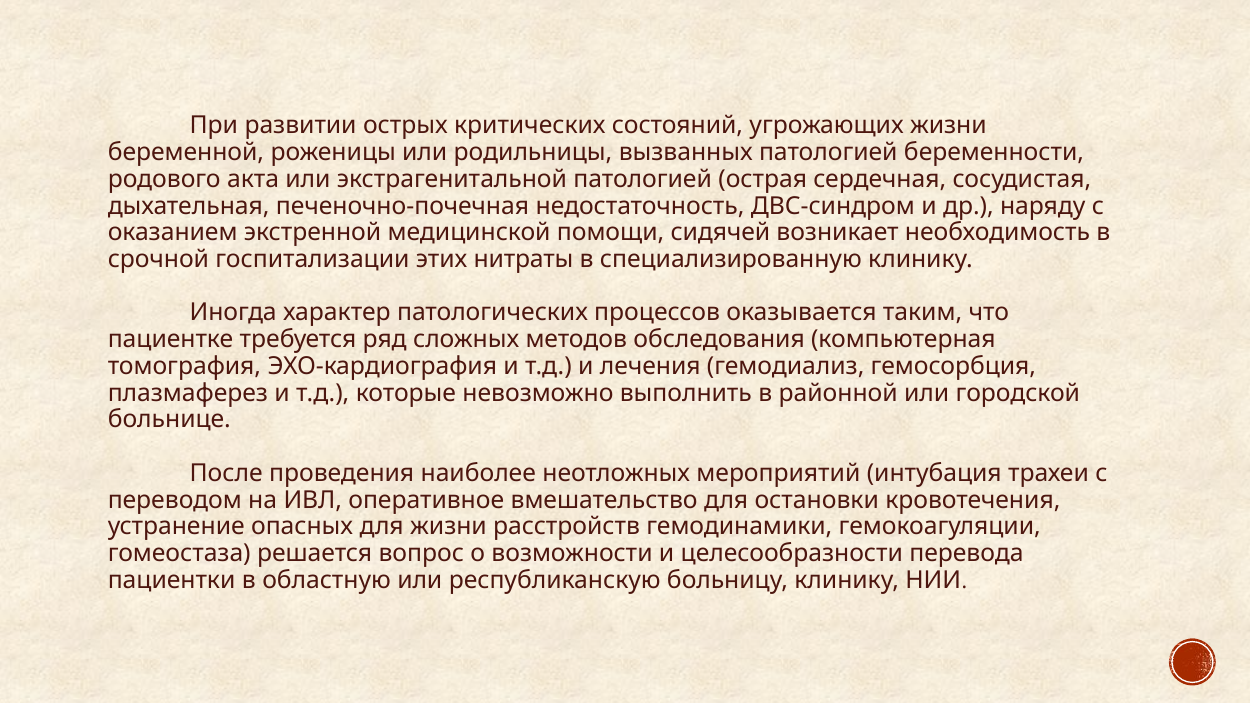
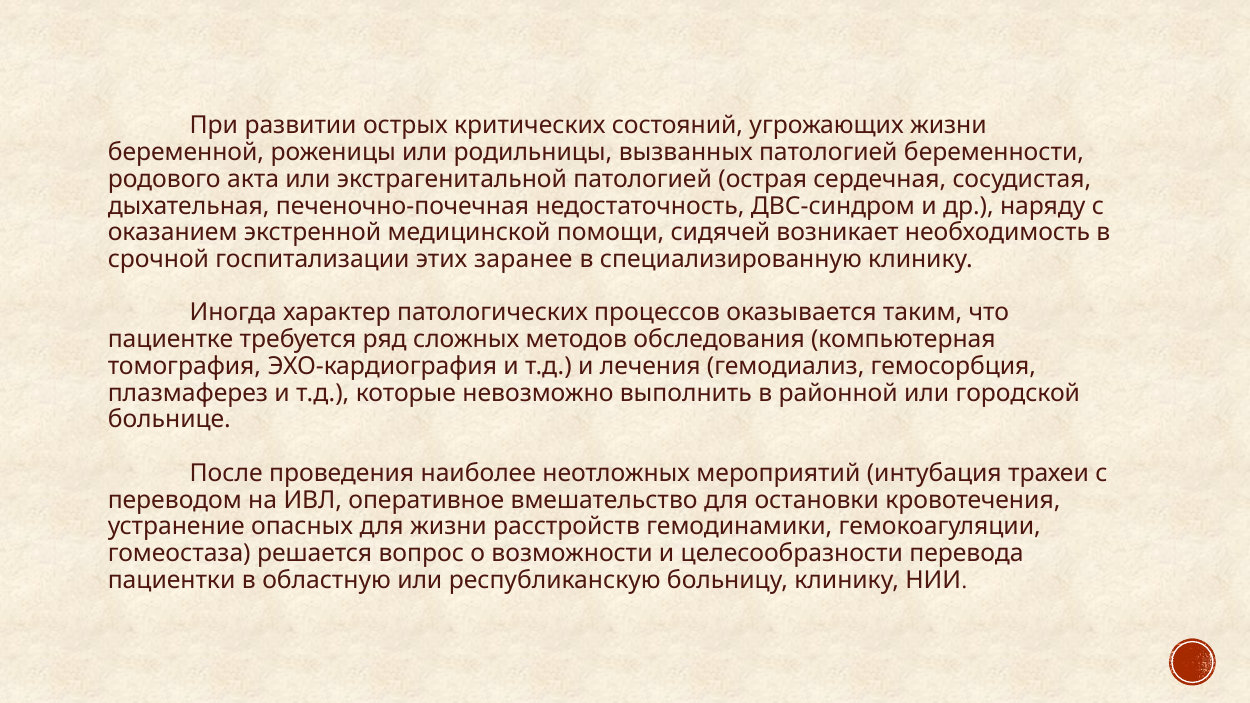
нитраты: нитраты -> заранее (523, 259)
